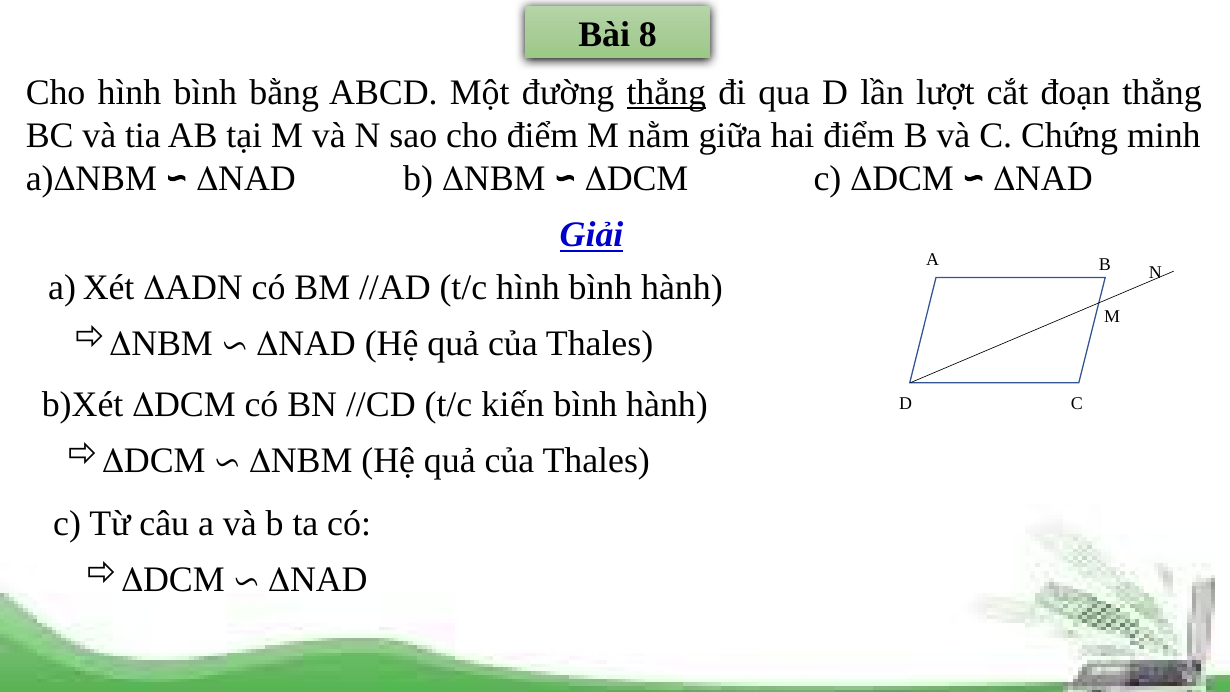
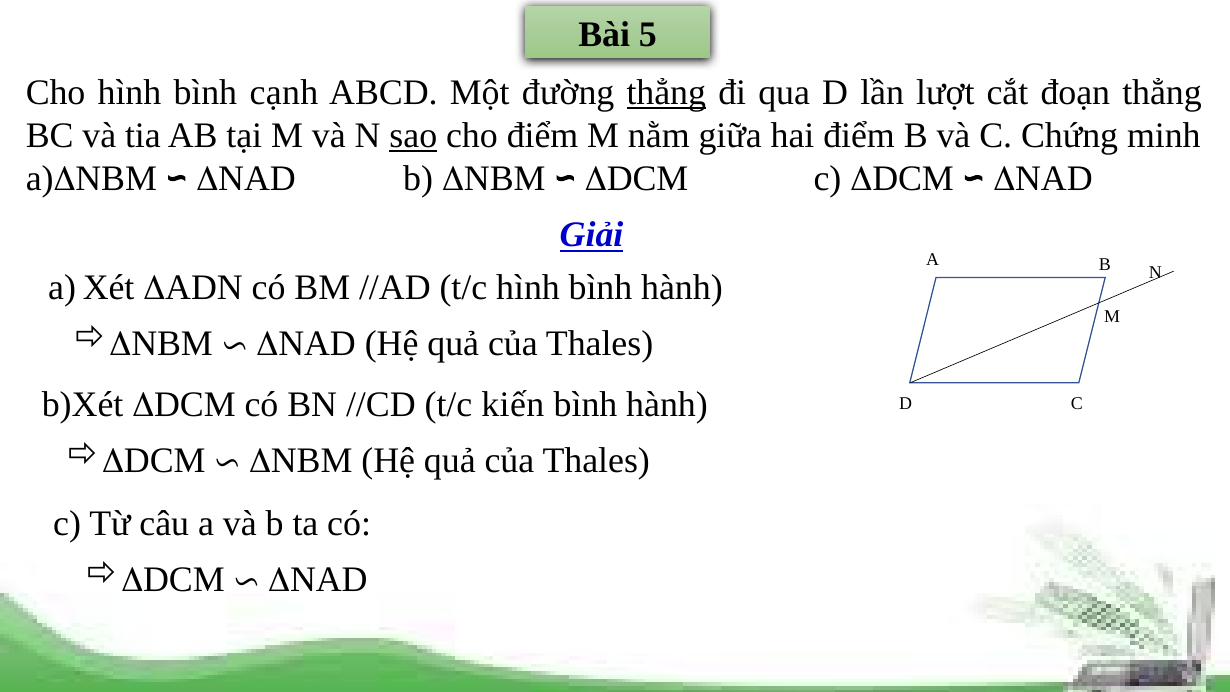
8: 8 -> 5 (648, 35)
bằng: bằng -> cạnh (284, 93)
sao underline: none -> present (413, 136)
